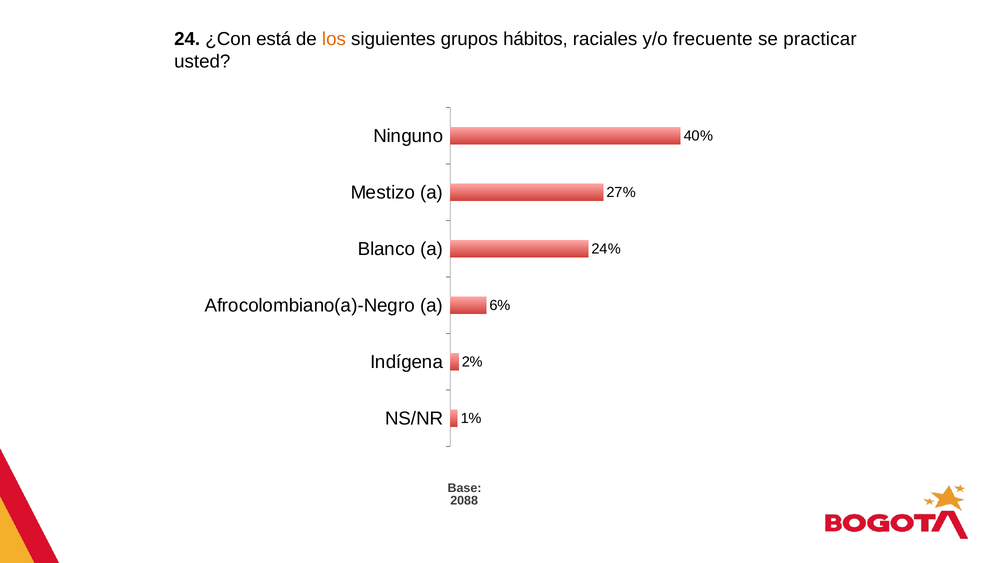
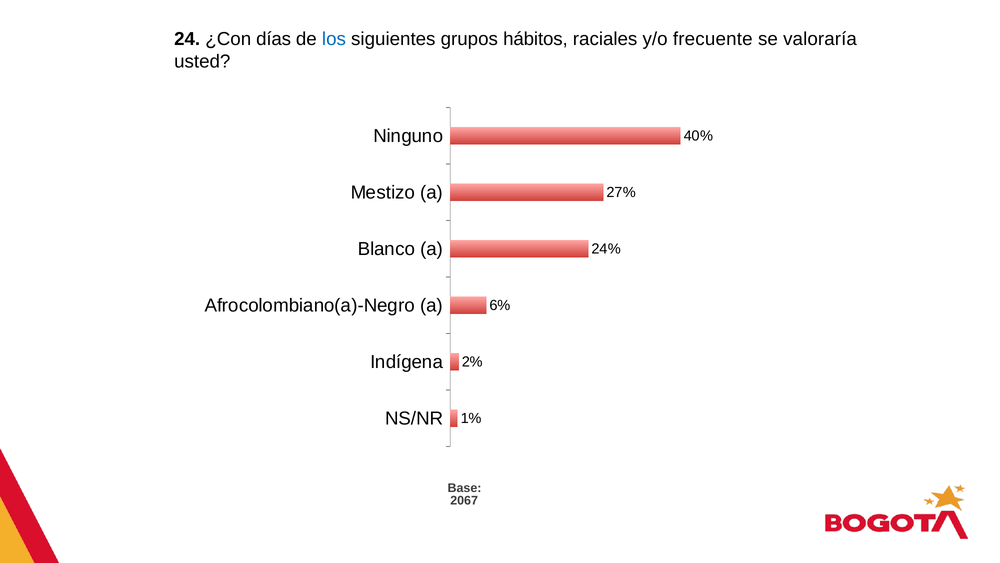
está: está -> días (274, 39)
los colour: orange -> blue (334, 39)
practicar: practicar -> valoraría (820, 39)
2088: 2088 -> 2067 (464, 500)
